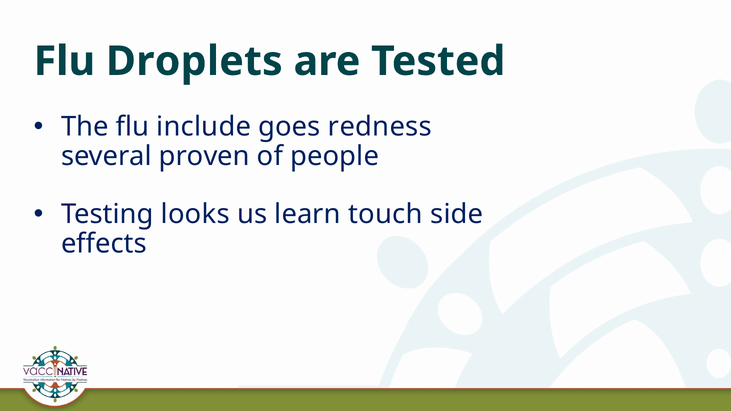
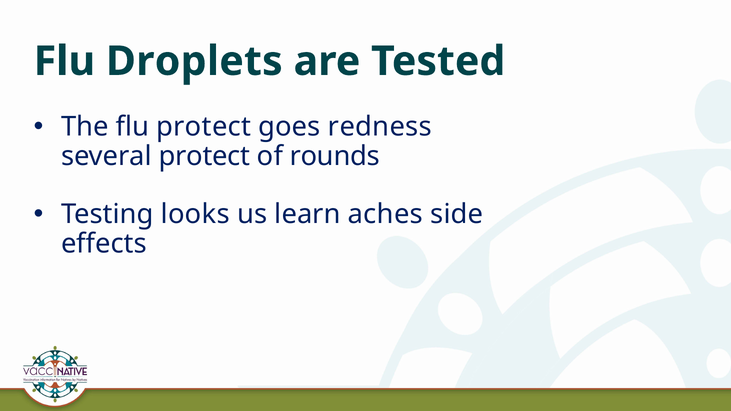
flu include: include -> protect (204, 127)
several proven: proven -> protect (204, 156)
people: people -> rounds (335, 156)
touch: touch -> aches (385, 214)
